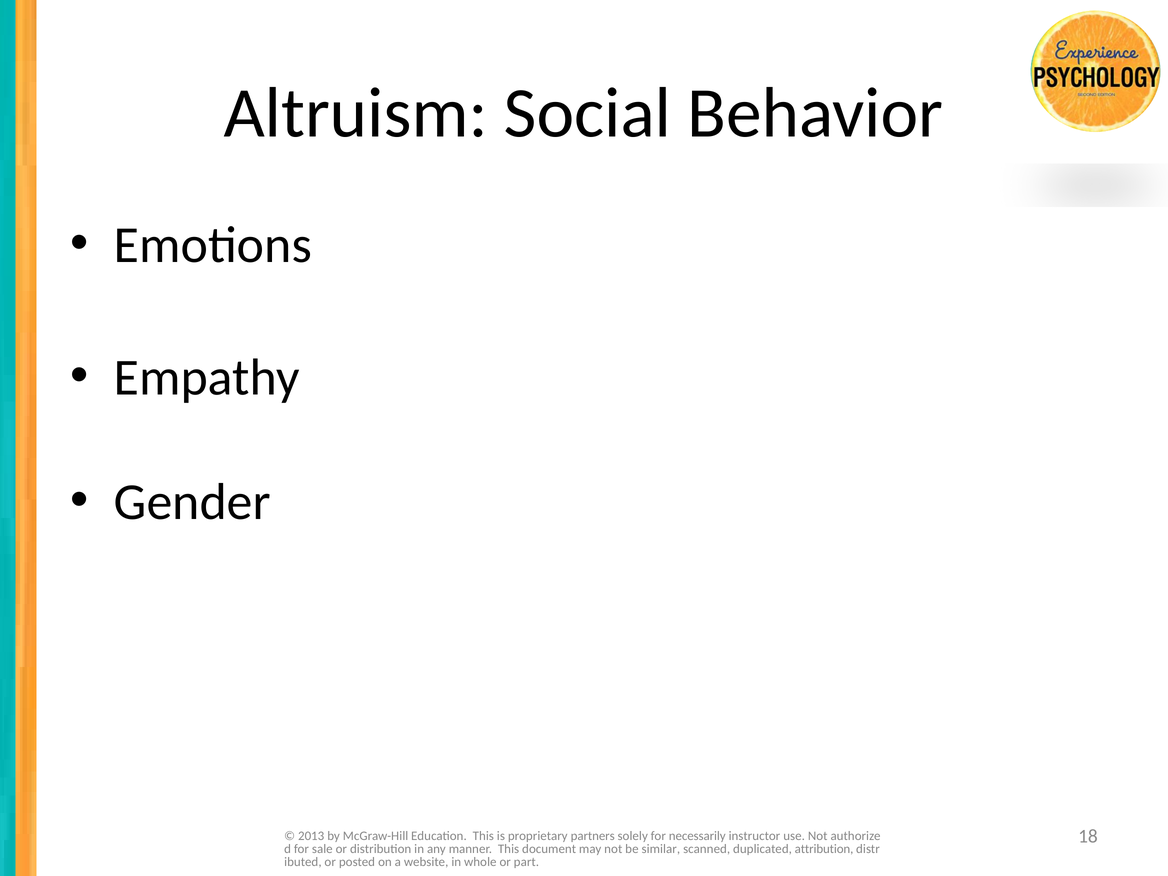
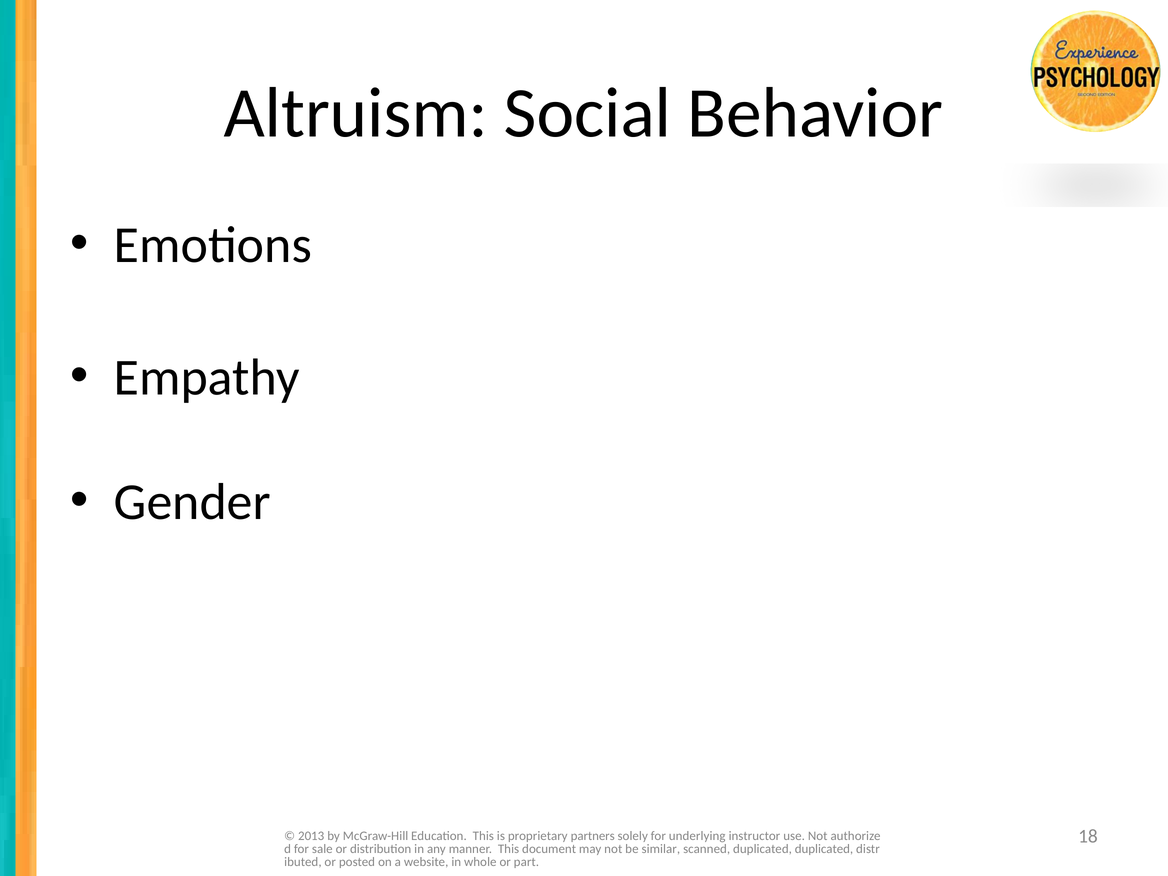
necessarily: necessarily -> underlying (697, 836)
duplicated attribution: attribution -> duplicated (824, 849)
